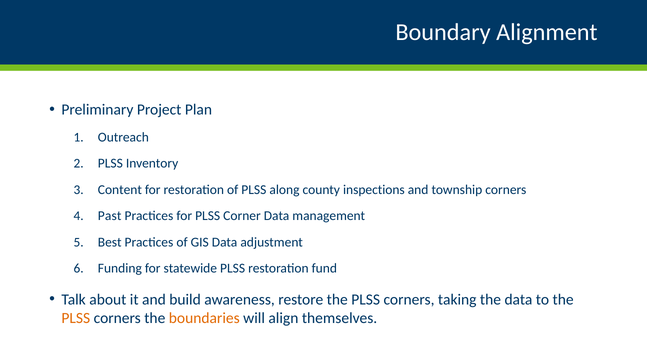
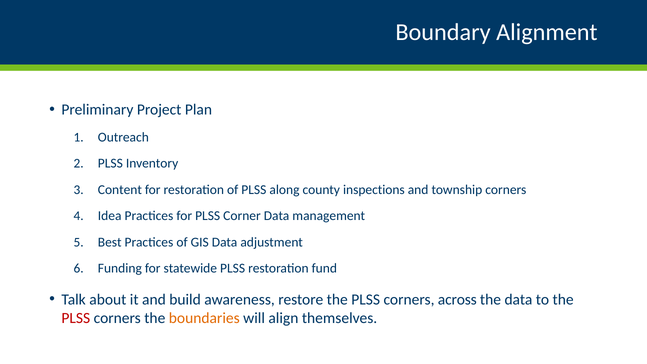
Past: Past -> Idea (110, 216)
taking: taking -> across (457, 299)
PLSS colour: orange -> red (76, 318)
